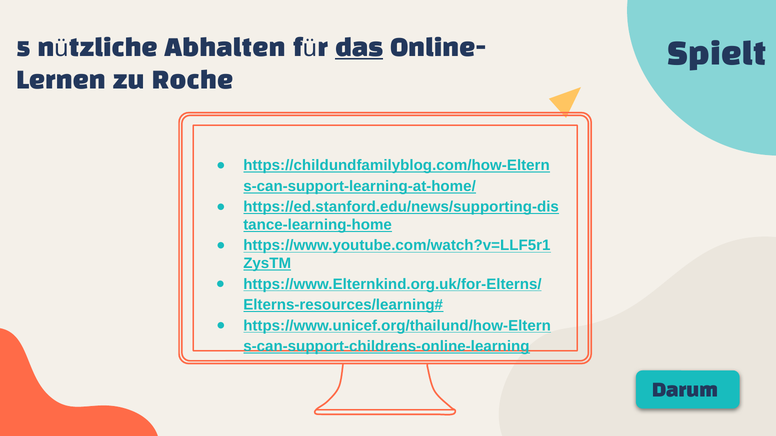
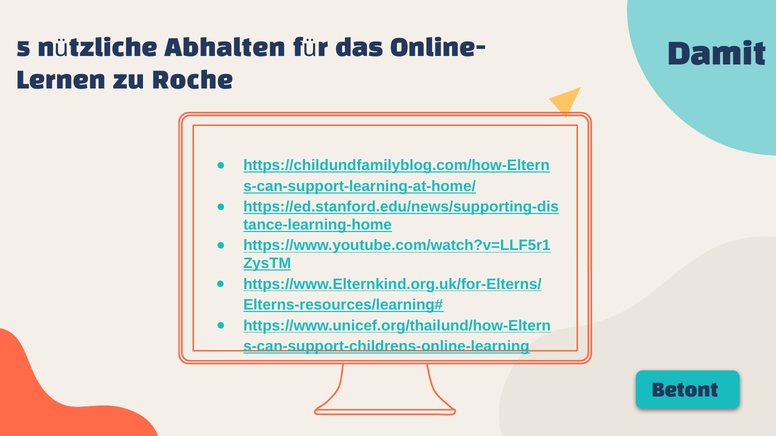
das underline: present -> none (359, 49)
Spielt: Spielt -> Damit (717, 55)
Darum: Darum -> Betont (685, 391)
